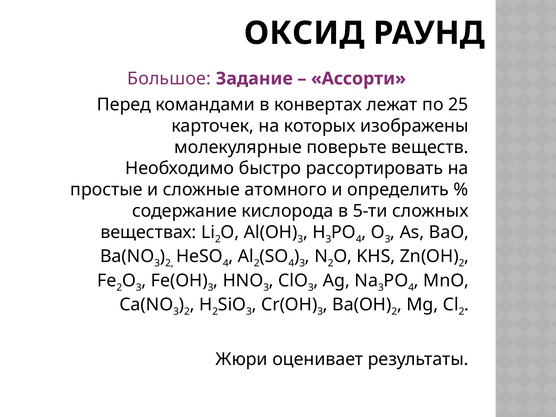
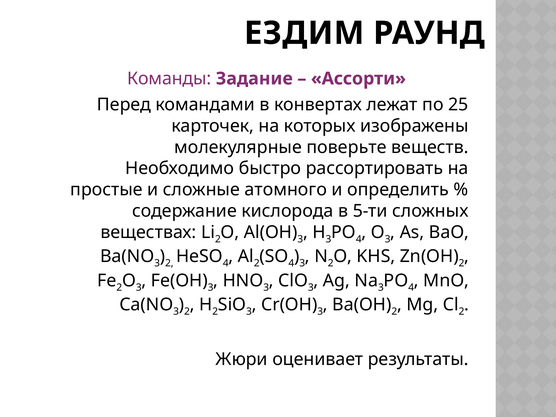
ОКСИД: ОКСИД -> ЕЗДИМ (304, 33)
Большое: Большое -> Команды (169, 79)
